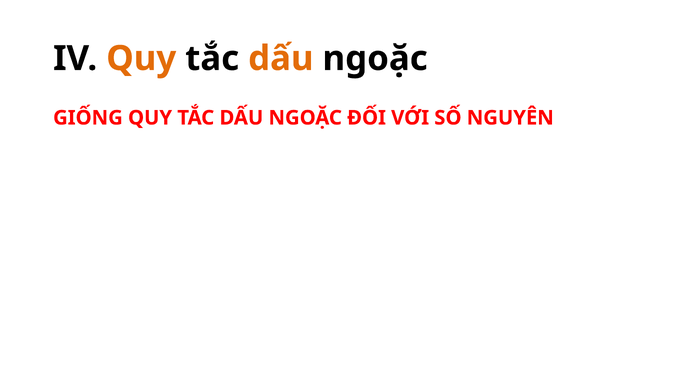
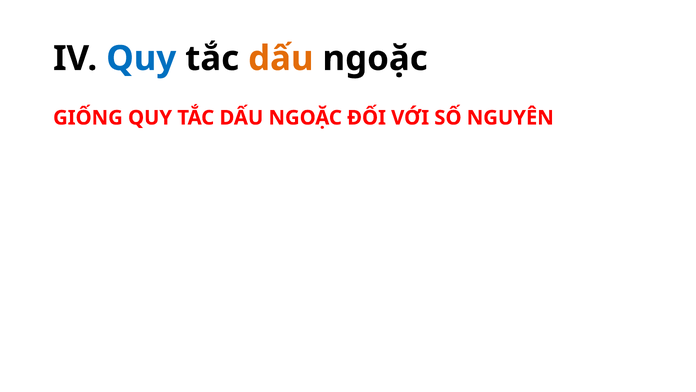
Quy colour: orange -> blue (141, 58)
